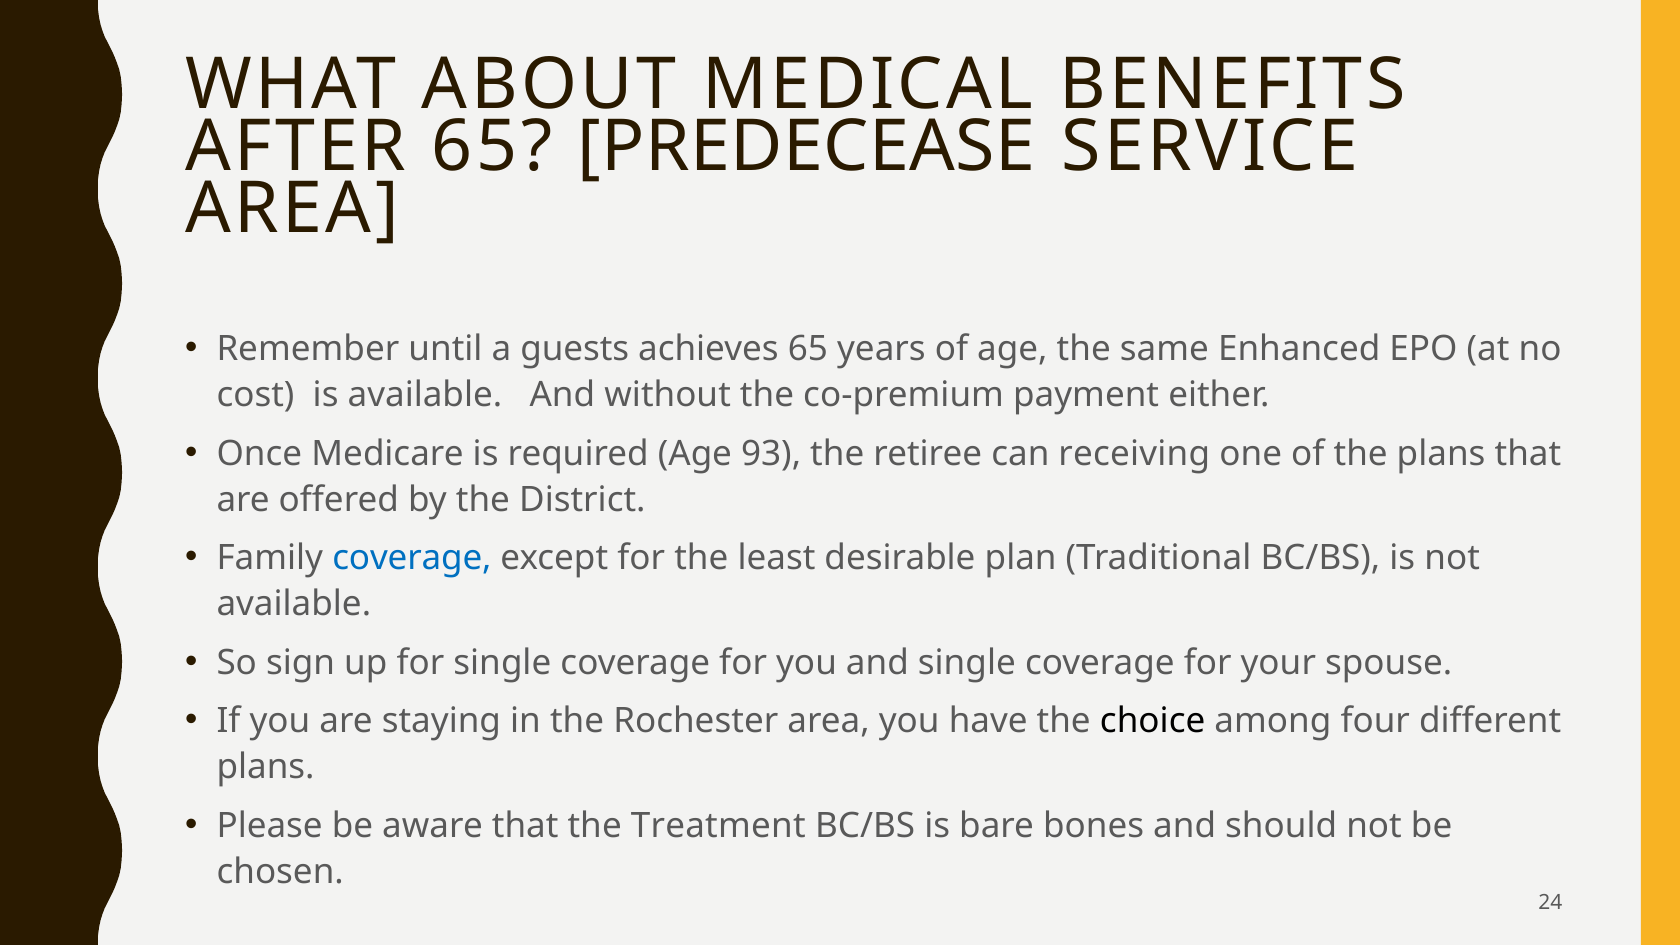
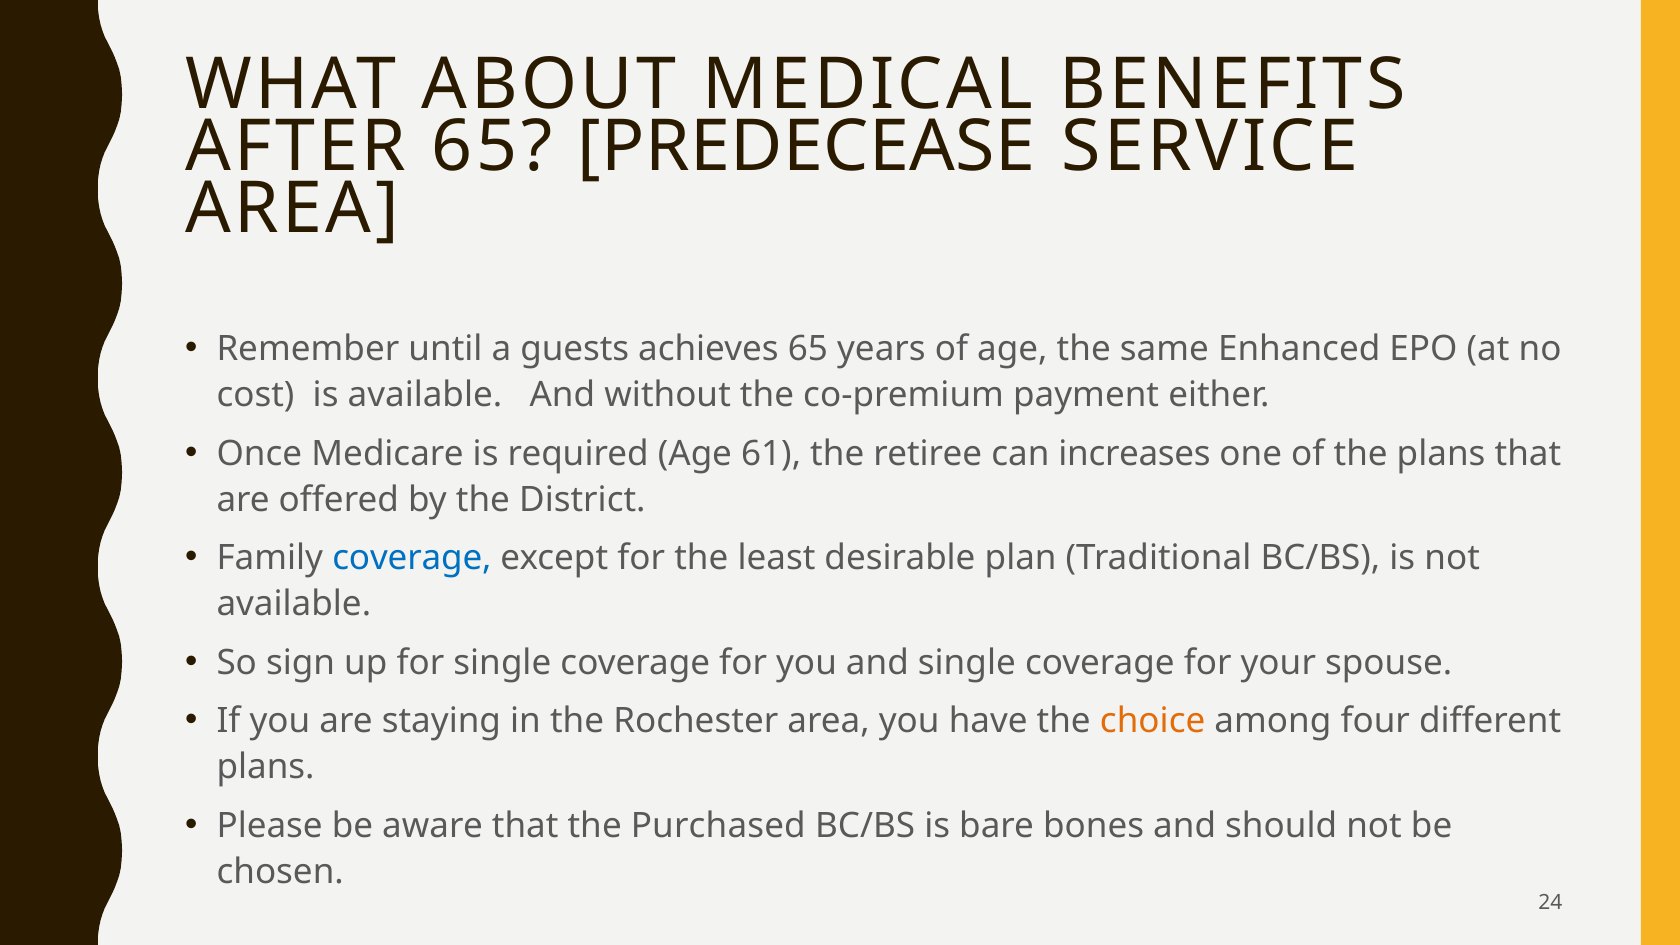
93: 93 -> 61 (771, 454)
receiving: receiving -> increases (1135, 454)
choice colour: black -> orange (1153, 721)
Treatment: Treatment -> Purchased (718, 826)
